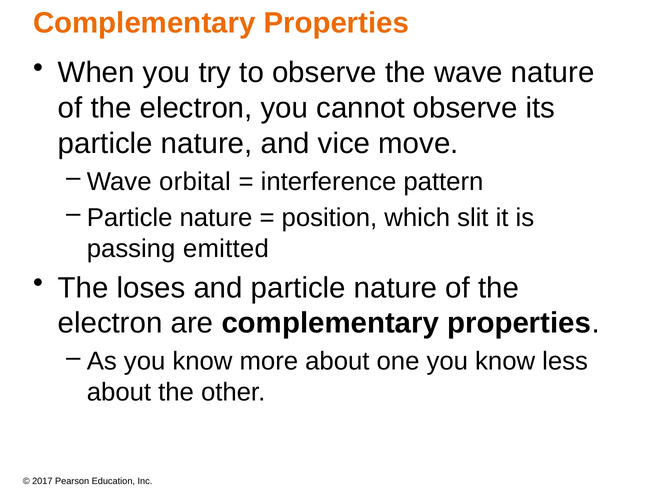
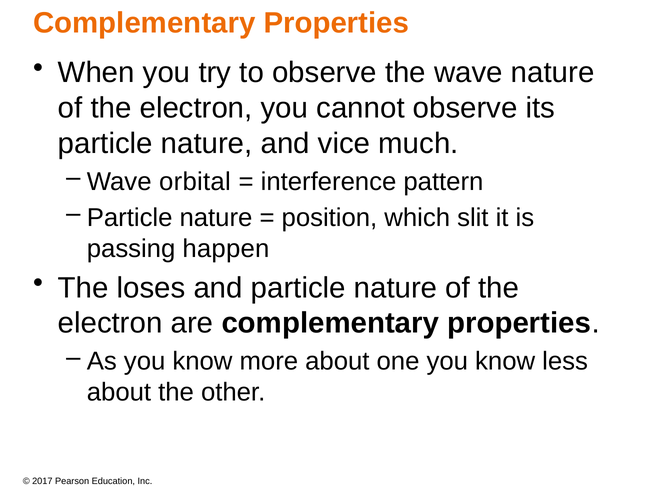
move: move -> much (419, 143)
emitted: emitted -> happen (226, 248)
